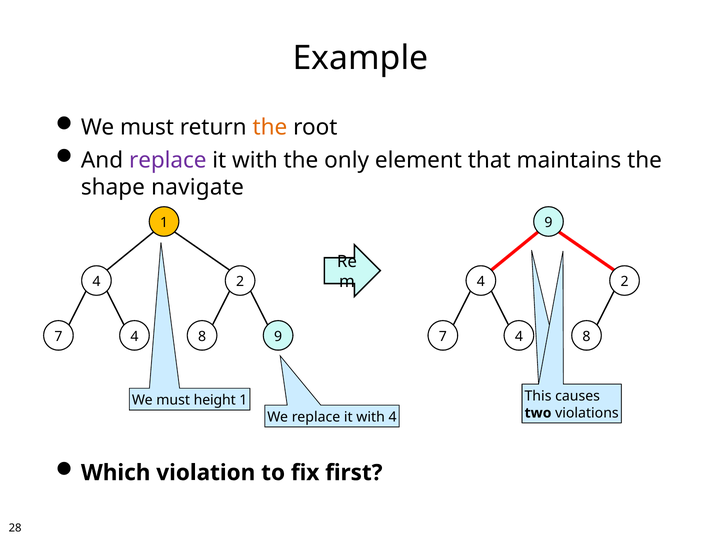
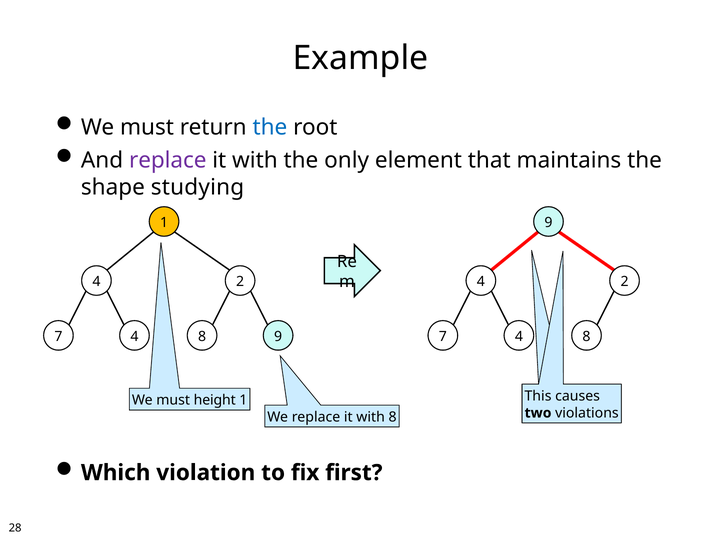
the colour: orange -> blue (270, 128)
navigate: navigate -> studying (198, 187)
with 4: 4 -> 8 (393, 418)
